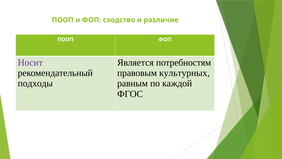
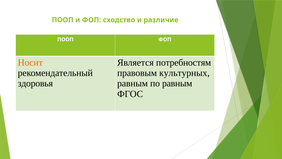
Носит colour: purple -> orange (30, 62)
подходы: подходы -> здоровья (35, 83)
по каждой: каждой -> равным (177, 83)
